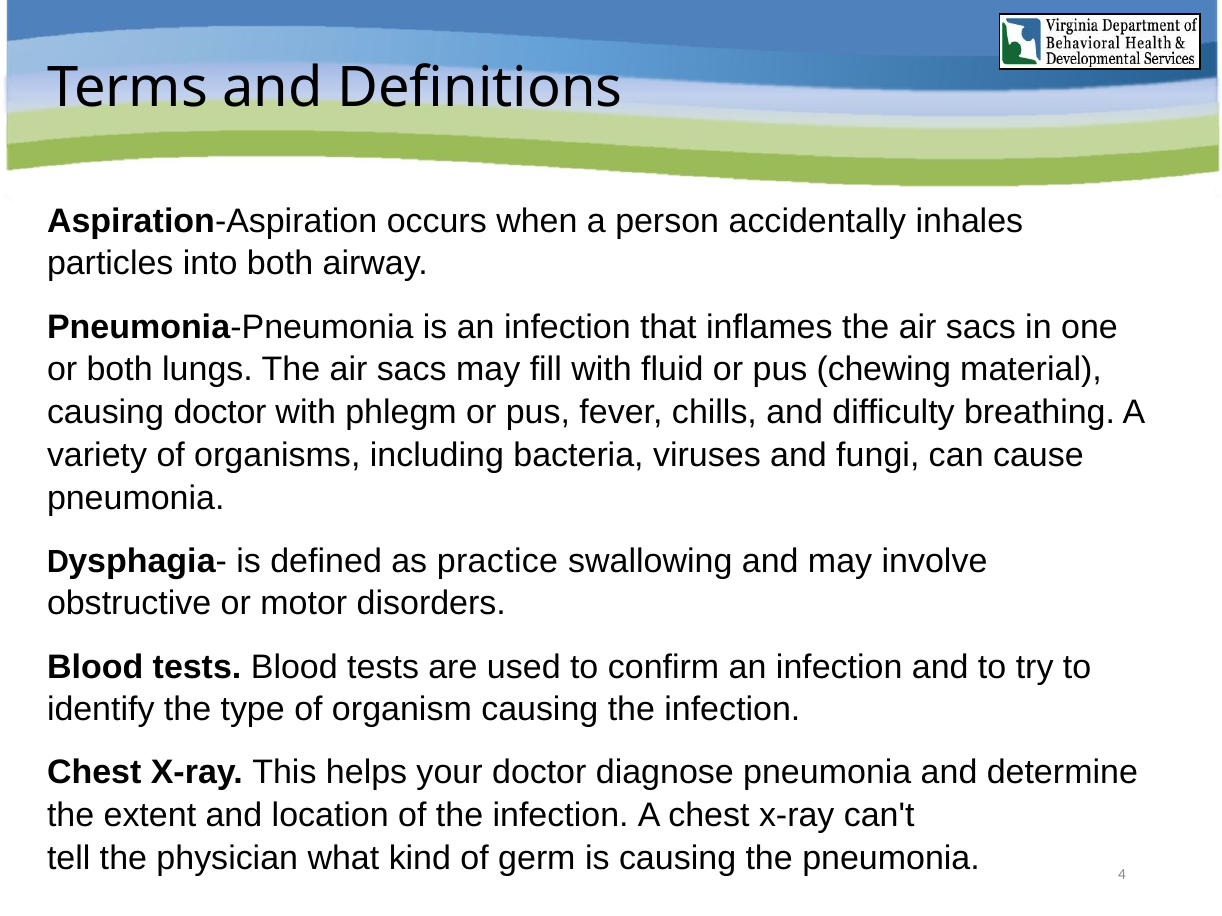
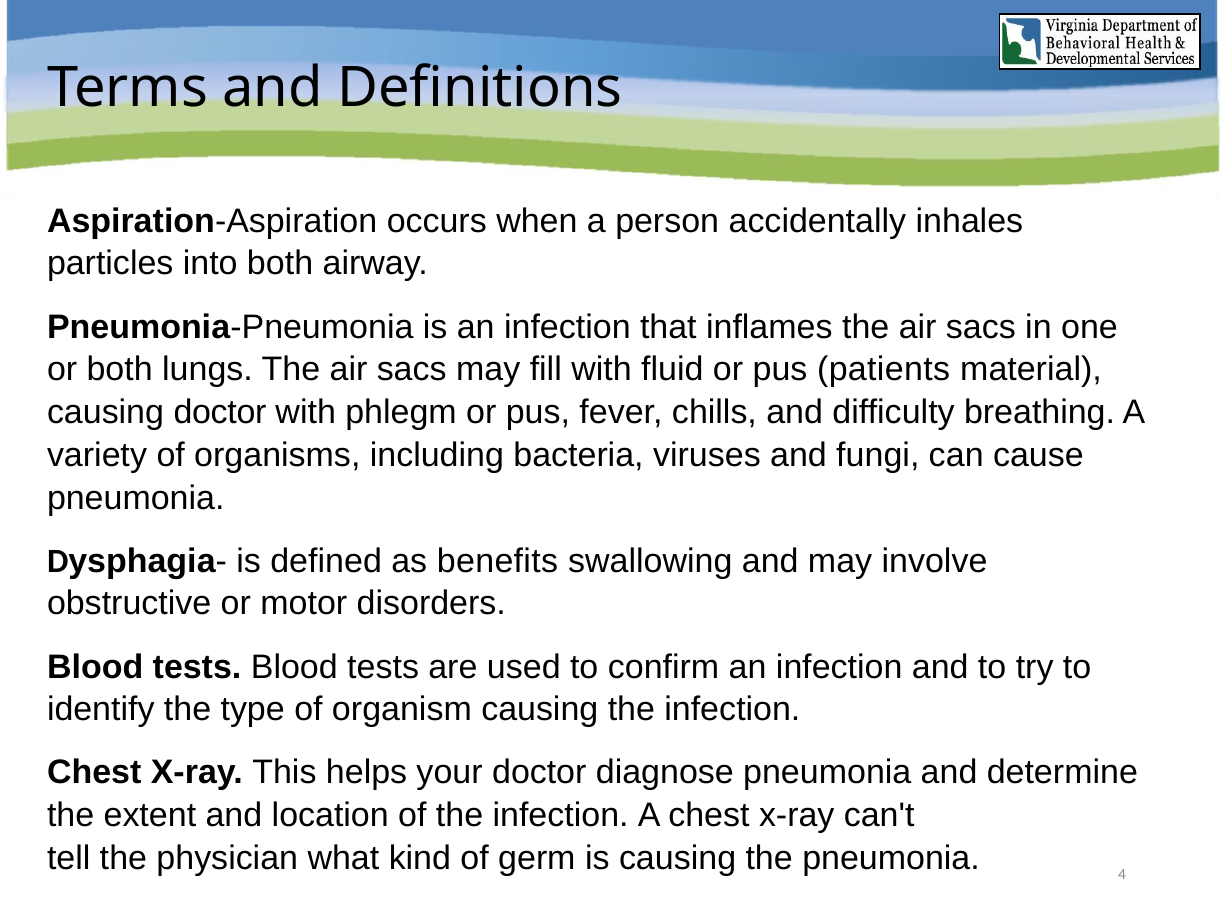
chewing: chewing -> patients (884, 370)
practice: practice -> benefits (497, 561)
